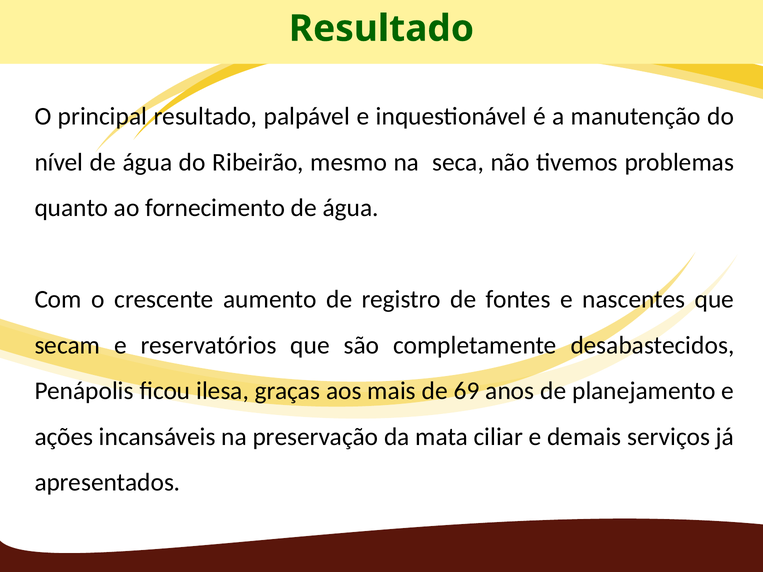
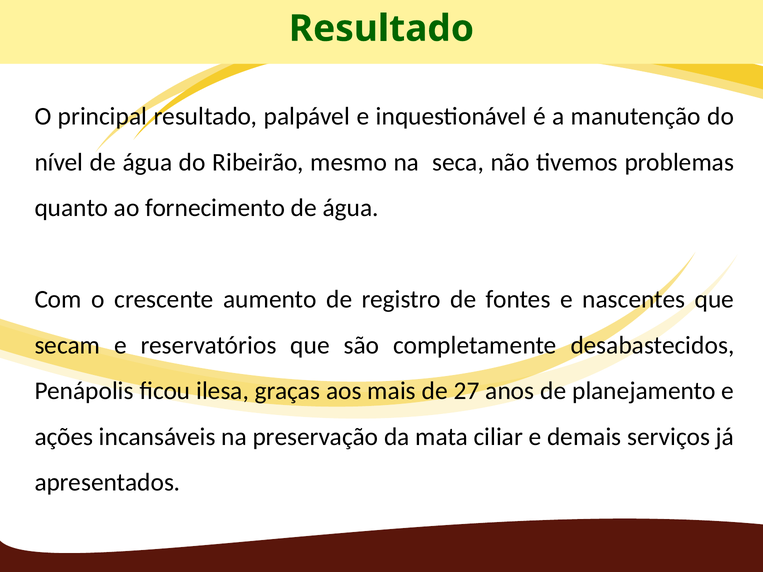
69: 69 -> 27 (467, 391)
